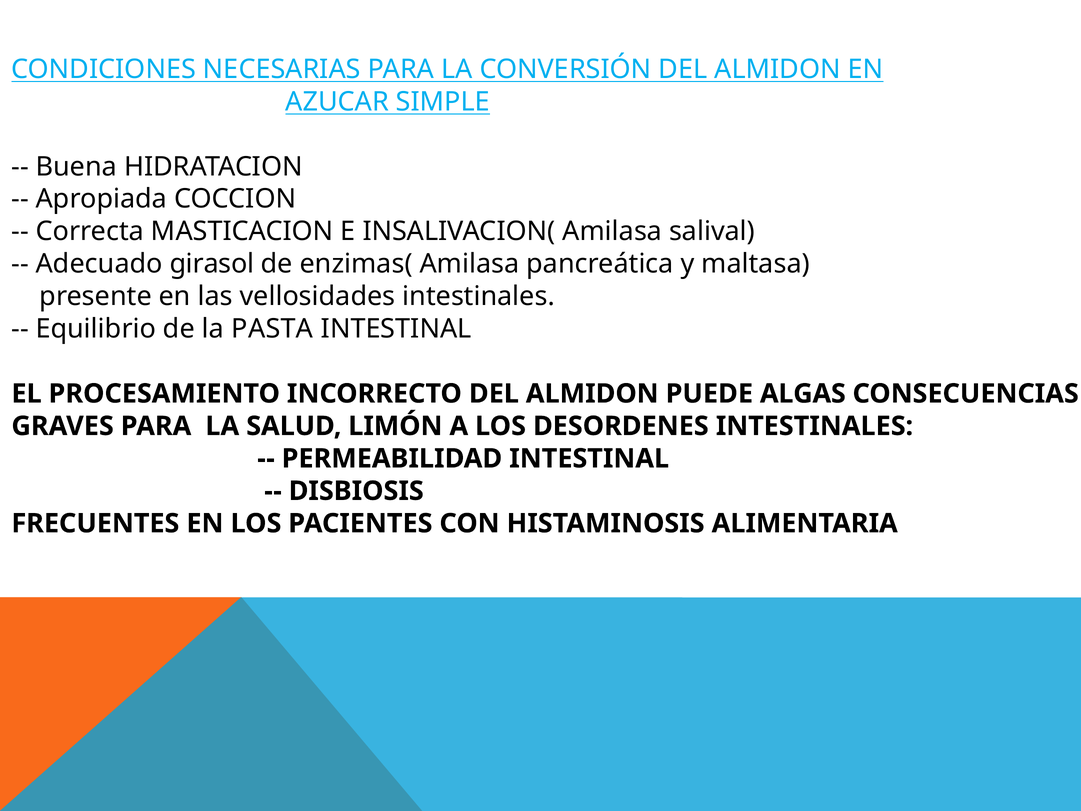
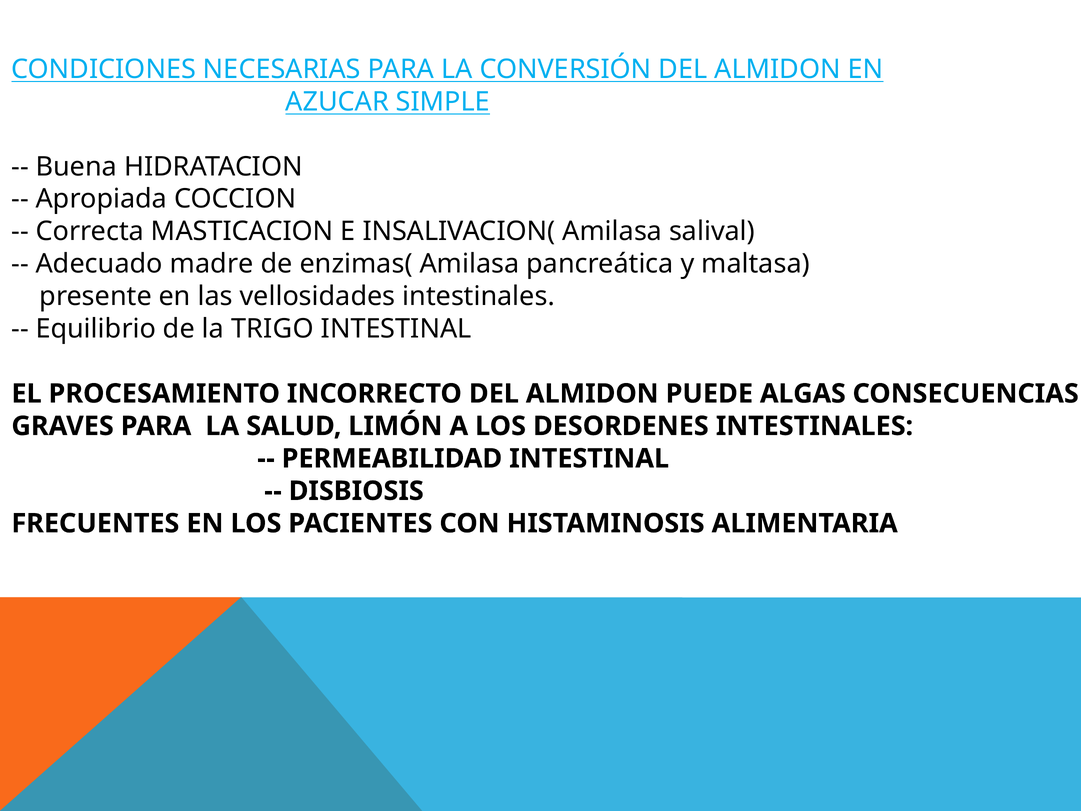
girasol: girasol -> madre (212, 264)
PASTA: PASTA -> TRIGO (272, 329)
